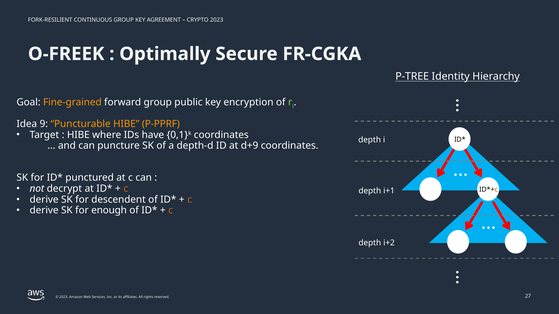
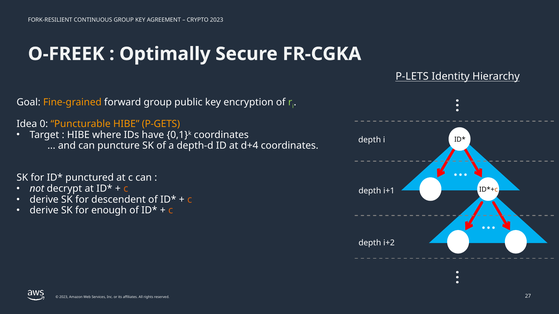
P-TREE: P-TREE -> P-LETS (412, 77)
9: 9 -> 0 (44, 124)
P-PPRF: P-PPRF -> P-GETS (161, 124)
d+9: d+9 -> d+4 (250, 146)
